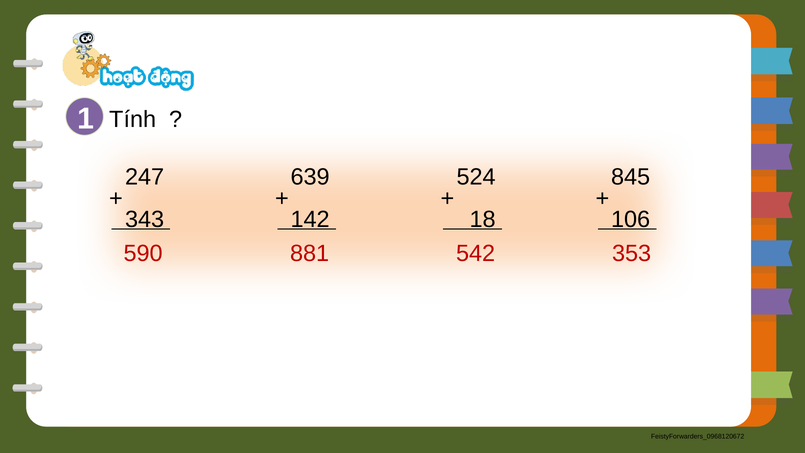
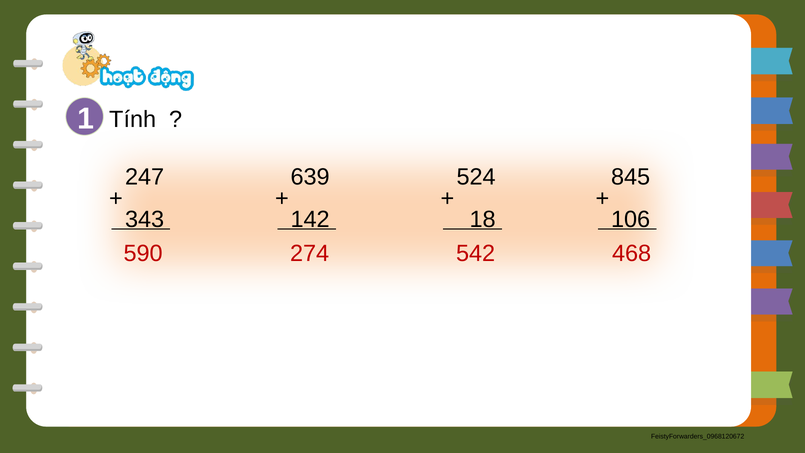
881: 881 -> 274 (310, 253)
353: 353 -> 468 (632, 253)
